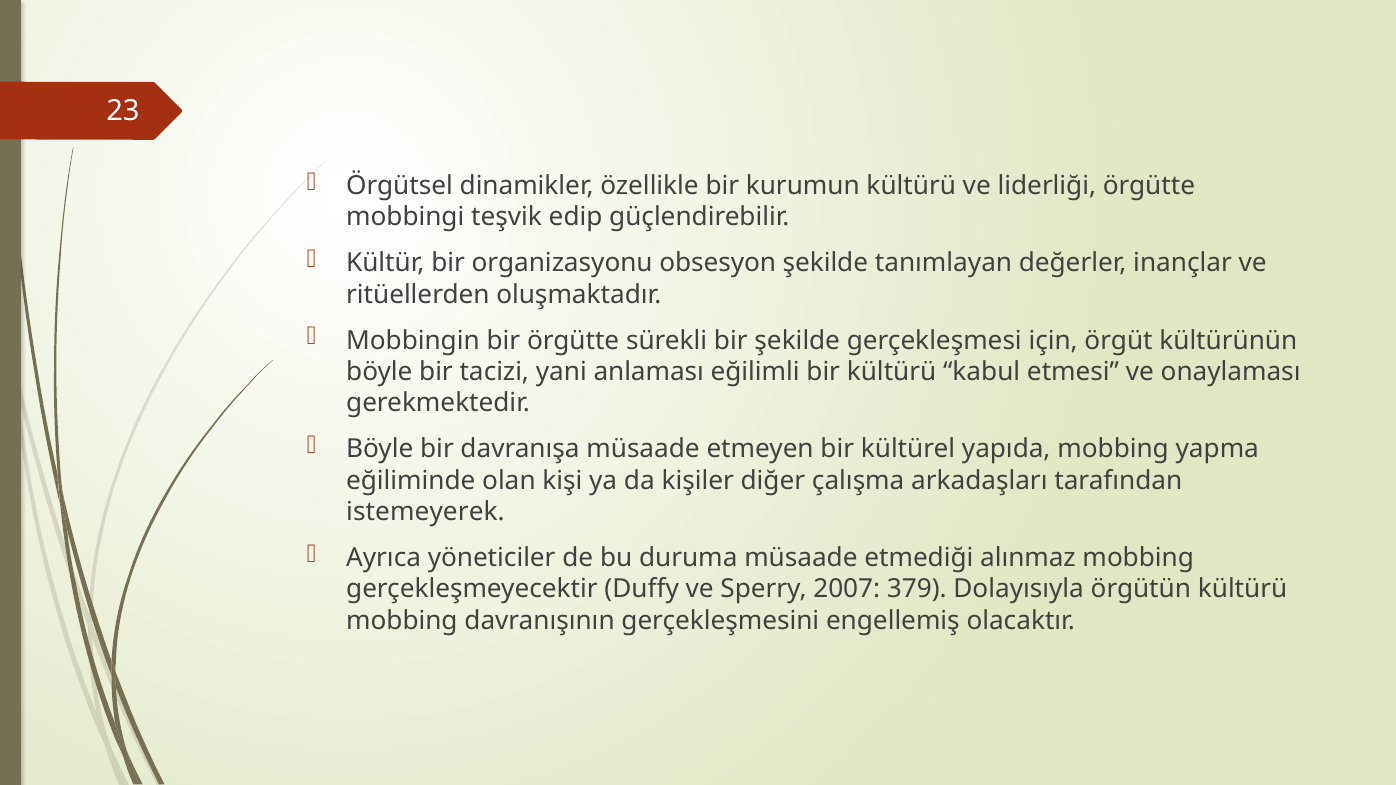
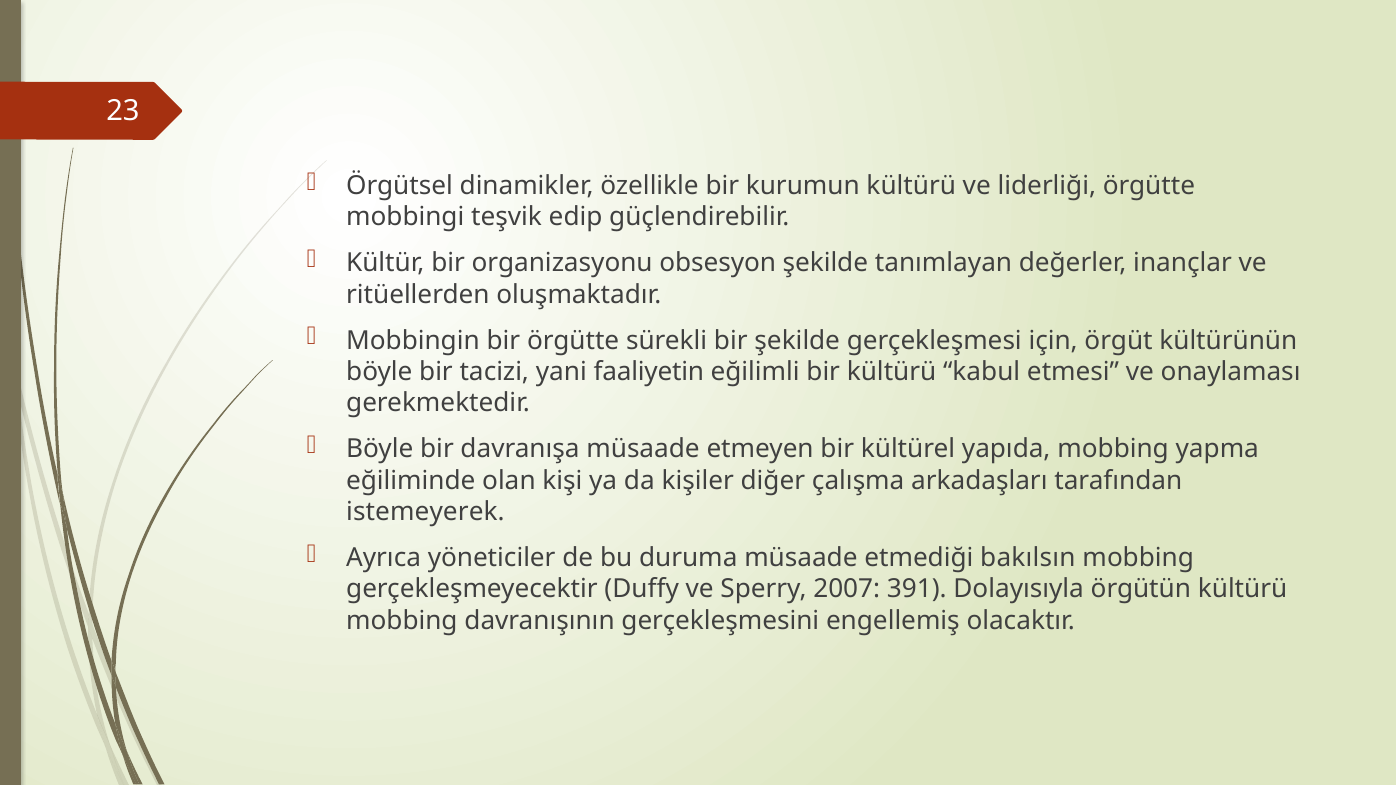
anlaması: anlaması -> faaliyetin (649, 372)
alınmaz: alınmaz -> bakılsın (1028, 558)
379: 379 -> 391 (917, 590)
